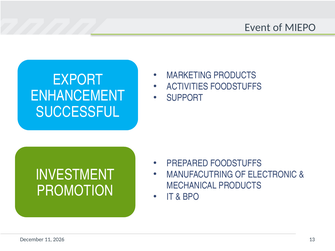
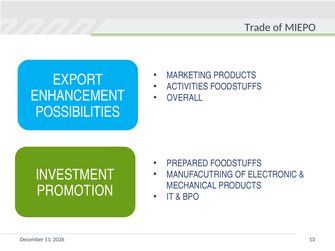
Event: Event -> Trade (258, 27)
SUPPORT: SUPPORT -> OVERALL (185, 98)
SUCCESSFUL: SUCCESSFUL -> POSSIBILITIES (78, 112)
